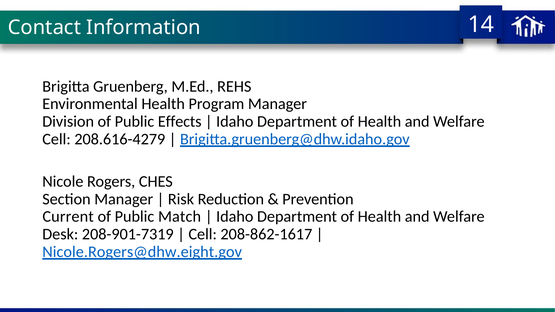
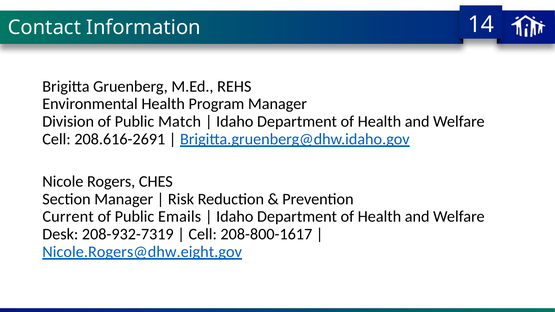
Effects: Effects -> Match (180, 121)
208.616-4279: 208.616-4279 -> 208.616-2691 (120, 139)
Match: Match -> Emails (180, 217)
208-901-7319: 208-901-7319 -> 208-932-7319 (128, 234)
208-862-1617: 208-862-1617 -> 208-800-1617 (266, 234)
